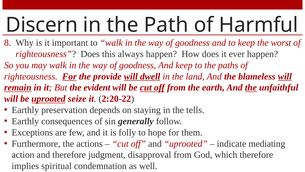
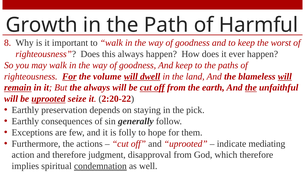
Discern: Discern -> Growth (42, 25)
provide: provide -> volume (107, 76)
the evident: evident -> always (97, 87)
tells: tells -> pick (195, 110)
condemnation underline: none -> present (100, 166)
